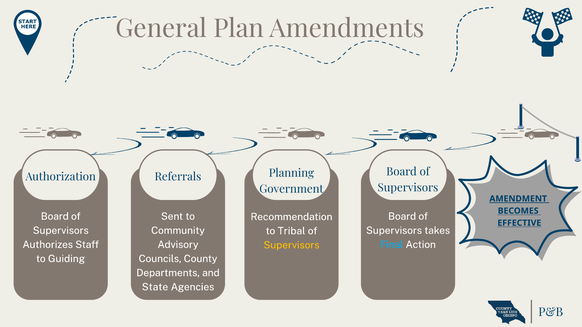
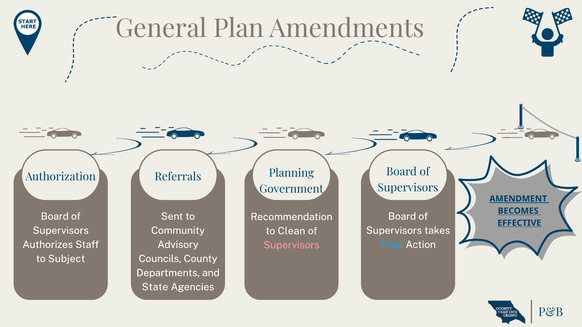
Tribal: Tribal -> Clean (291, 231)
Supervisors colour: yellow -> pink (292, 245)
Guiding: Guiding -> Subject (67, 259)
